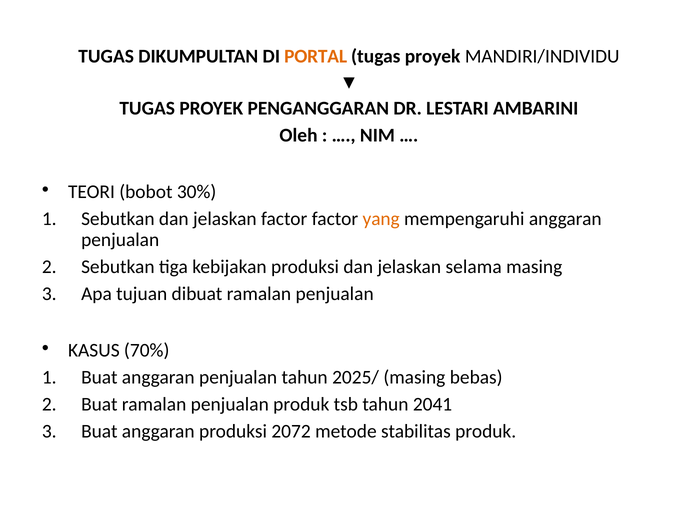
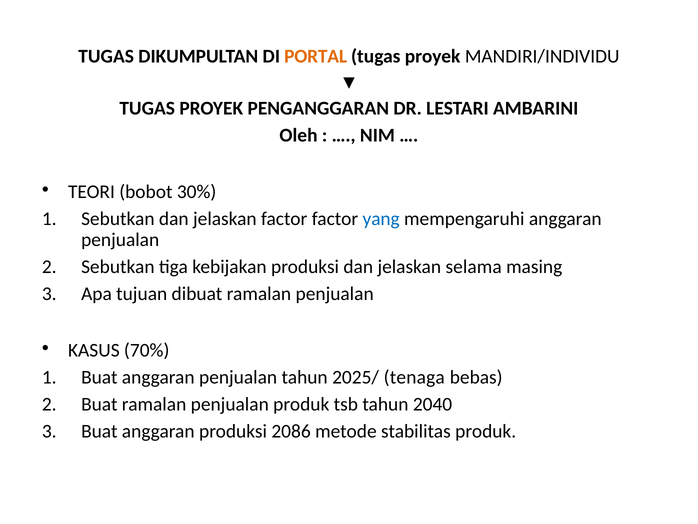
yang colour: orange -> blue (381, 218)
2025/ masing: masing -> tenaga (414, 377)
2041: 2041 -> 2040 (433, 404)
2072: 2072 -> 2086 (291, 431)
